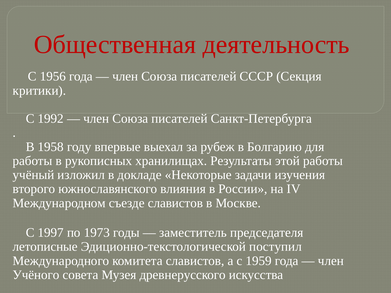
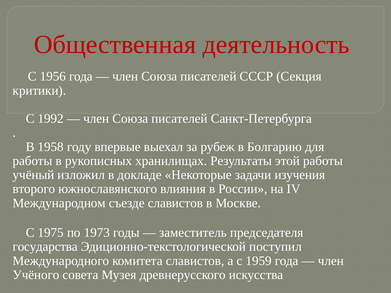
1997: 1997 -> 1975 (51, 233)
летописные: летописные -> государства (45, 247)
